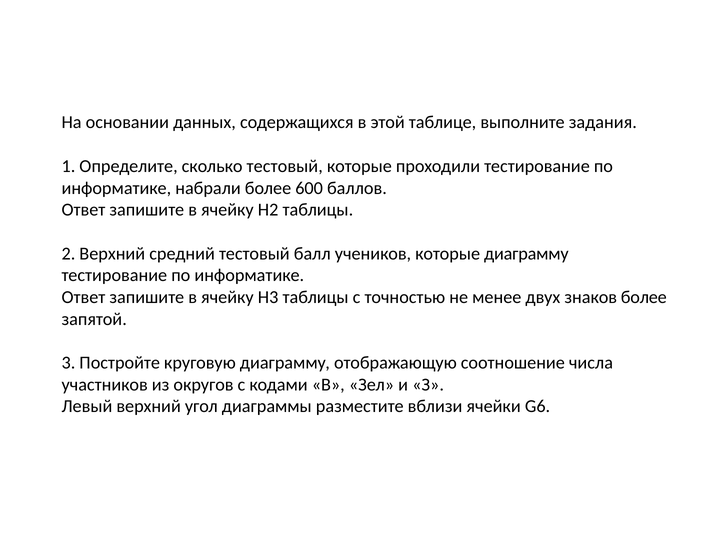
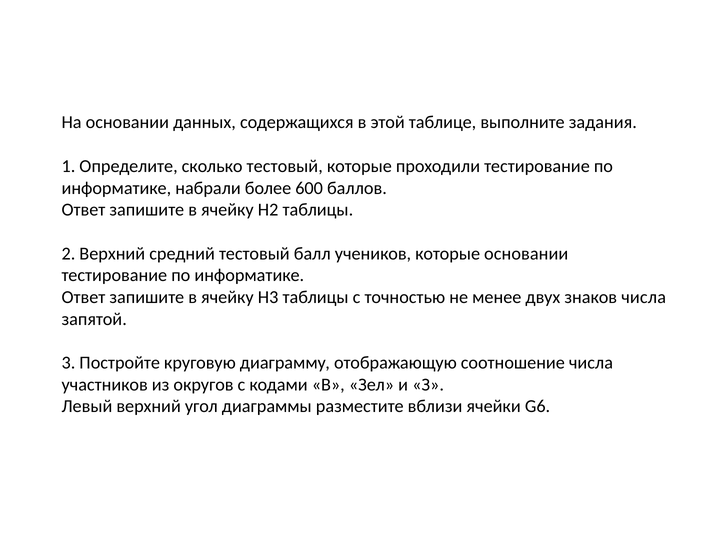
которые диаграмму: диаграмму -> основании (526, 254)
знаков более: более -> числа (644, 297)
